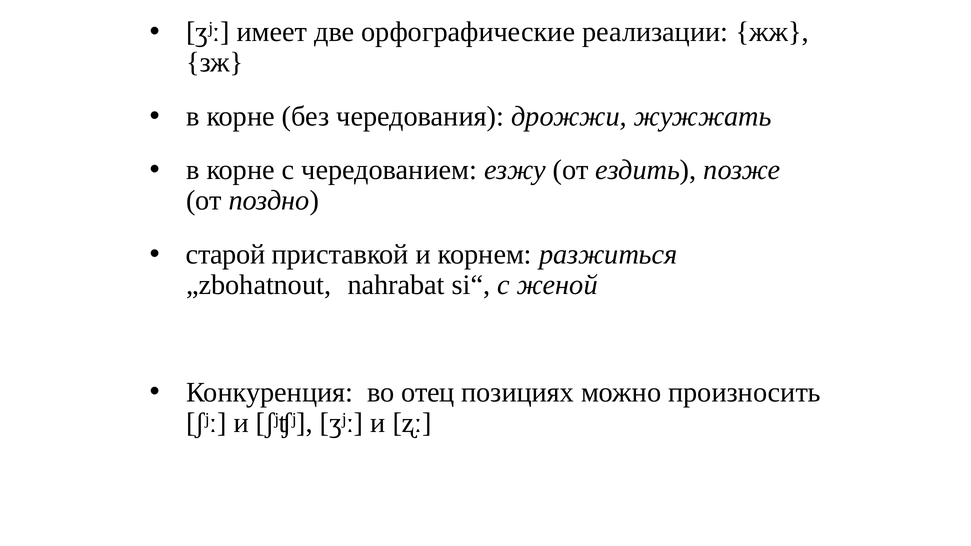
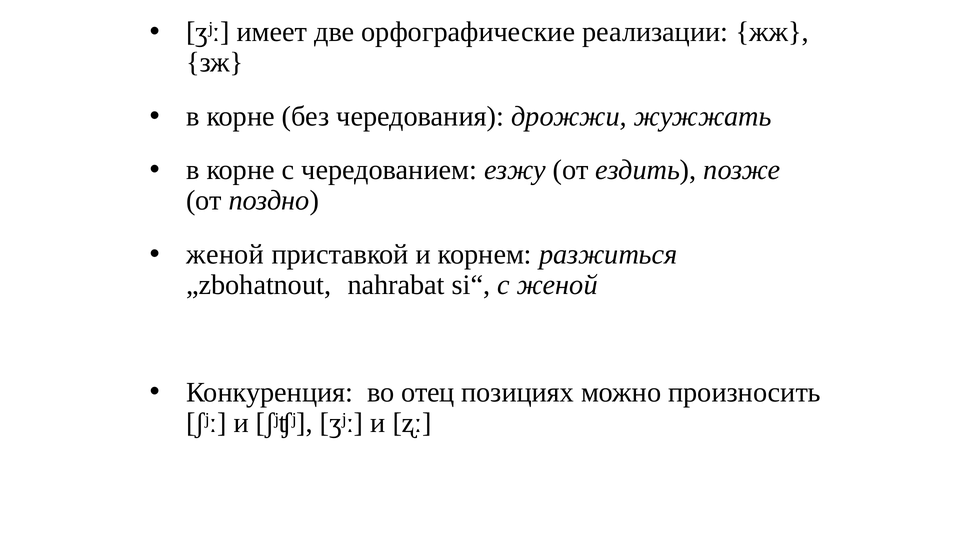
старой: старой -> женой (225, 254)
